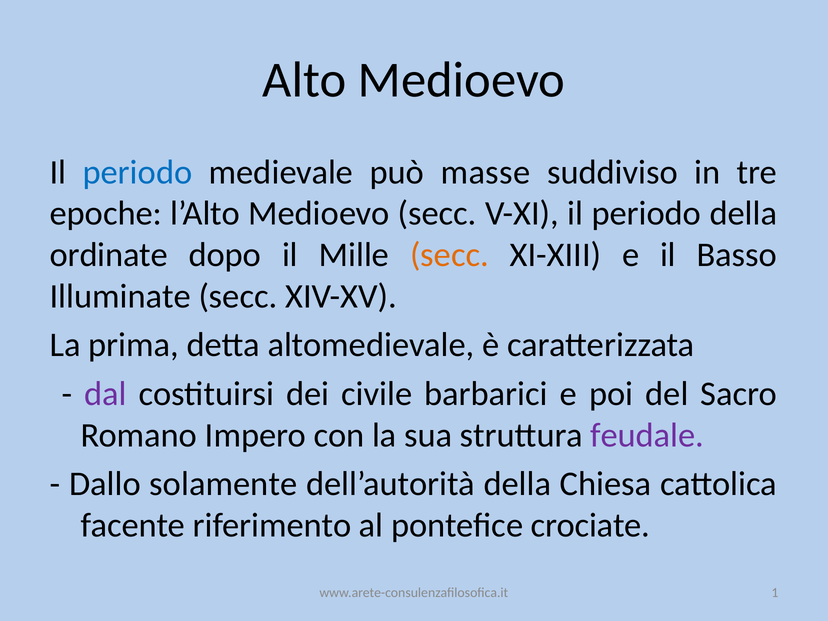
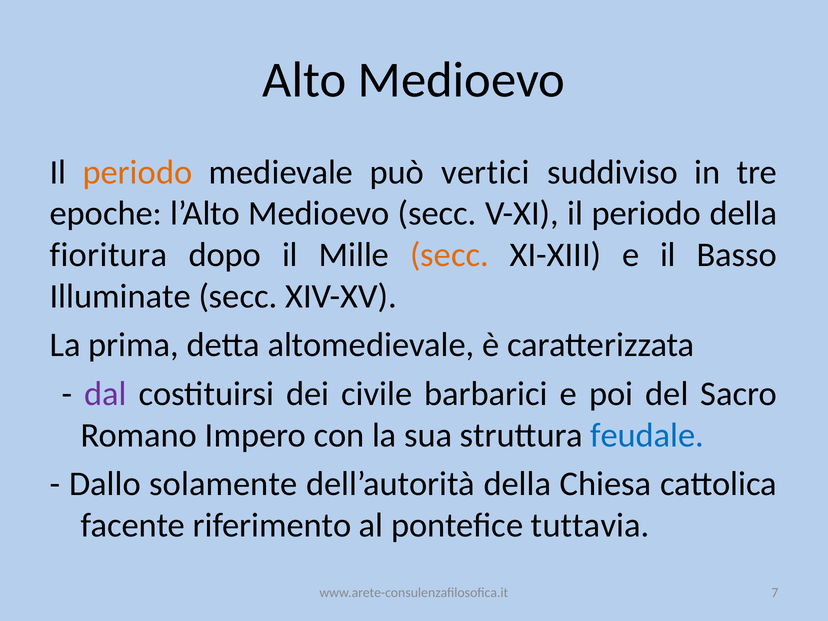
periodo colour: blue -> orange (138, 172)
masse: masse -> vertici (485, 172)
ordinate: ordinate -> fioritura (109, 255)
feudale colour: purple -> blue (647, 435)
crociate: crociate -> tuttavia (590, 525)
1: 1 -> 7 (775, 593)
